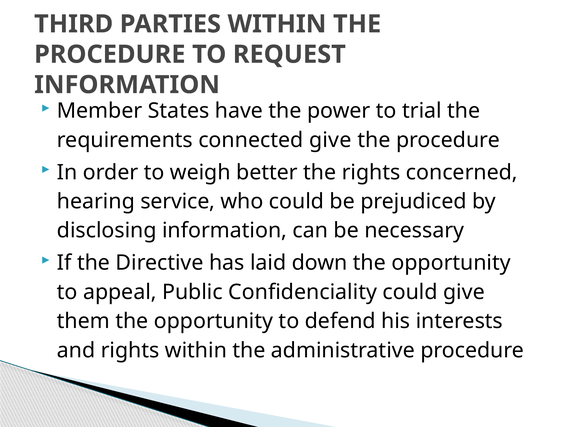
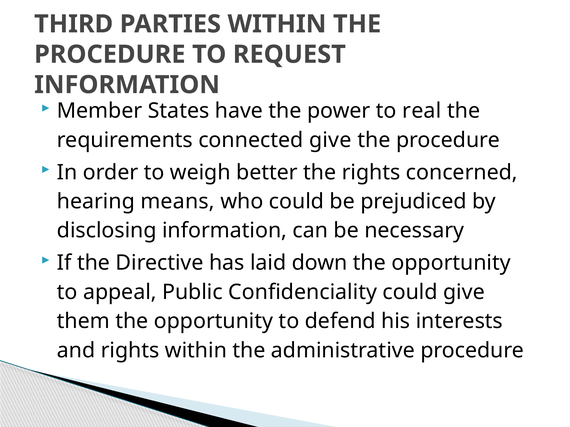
trial: trial -> real (422, 111)
service: service -> means (178, 202)
